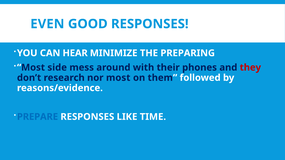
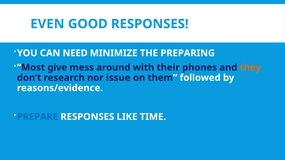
HEAR: HEAR -> NEED (75, 53)
side: side -> give (57, 68)
they colour: red -> orange (250, 68)
nor most: most -> issue (118, 78)
